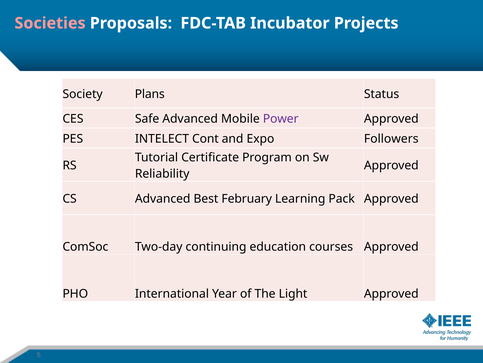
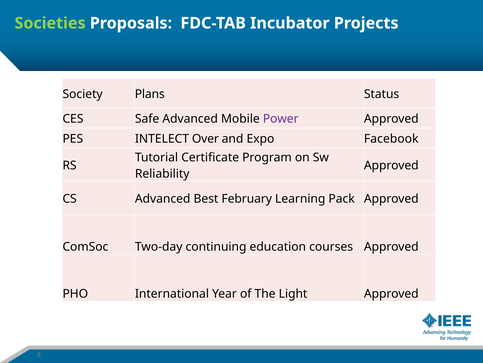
Societies colour: pink -> light green (50, 23)
Cont: Cont -> Over (205, 139)
Followers: Followers -> Facebook (391, 139)
